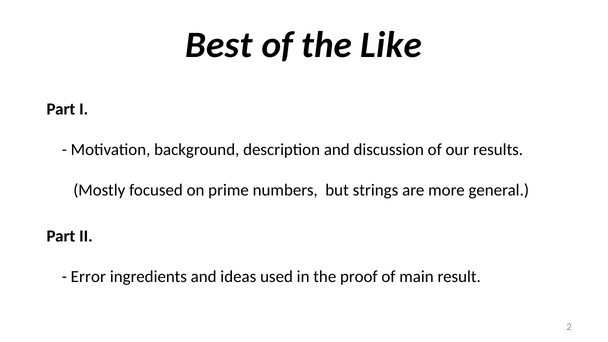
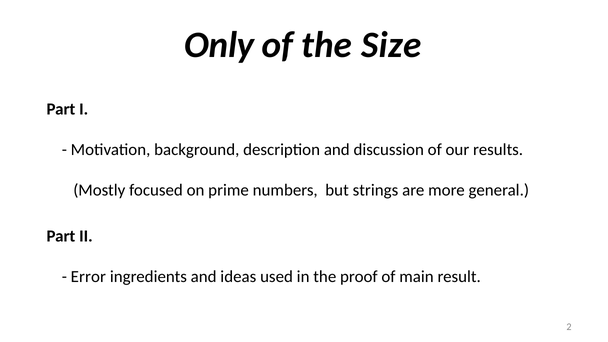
Best: Best -> Only (219, 45)
Like: Like -> Size (391, 45)
